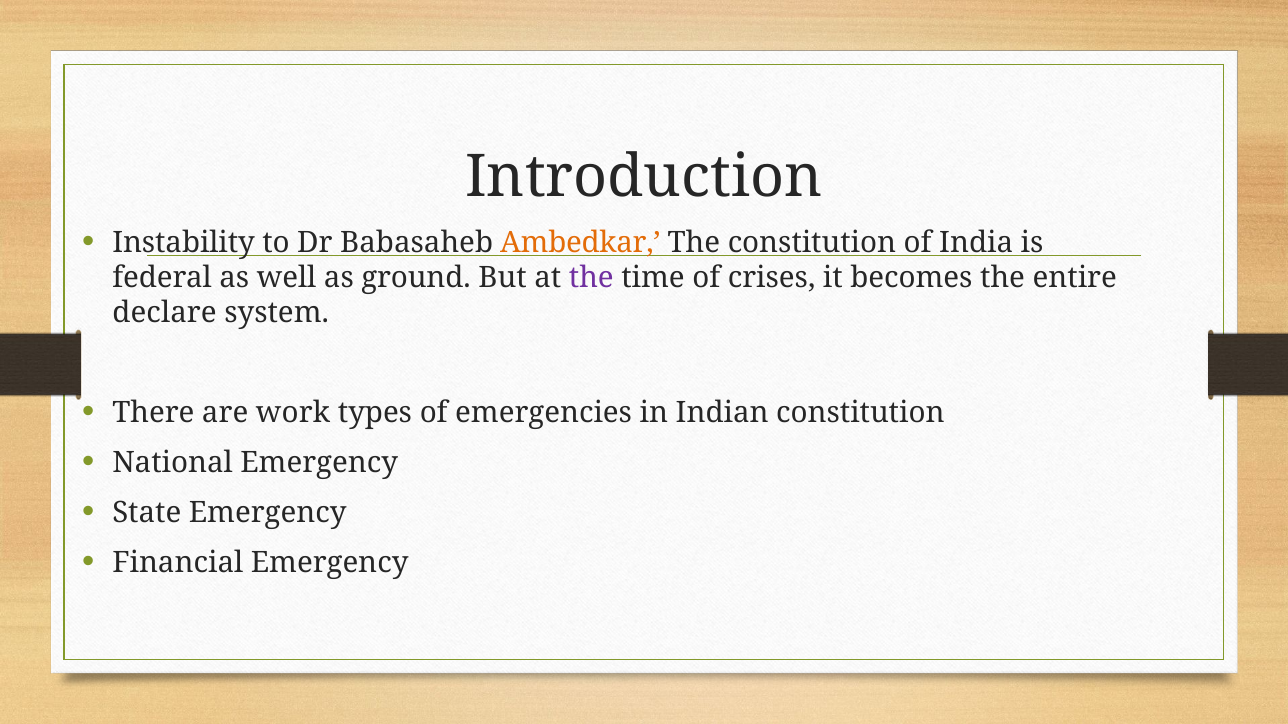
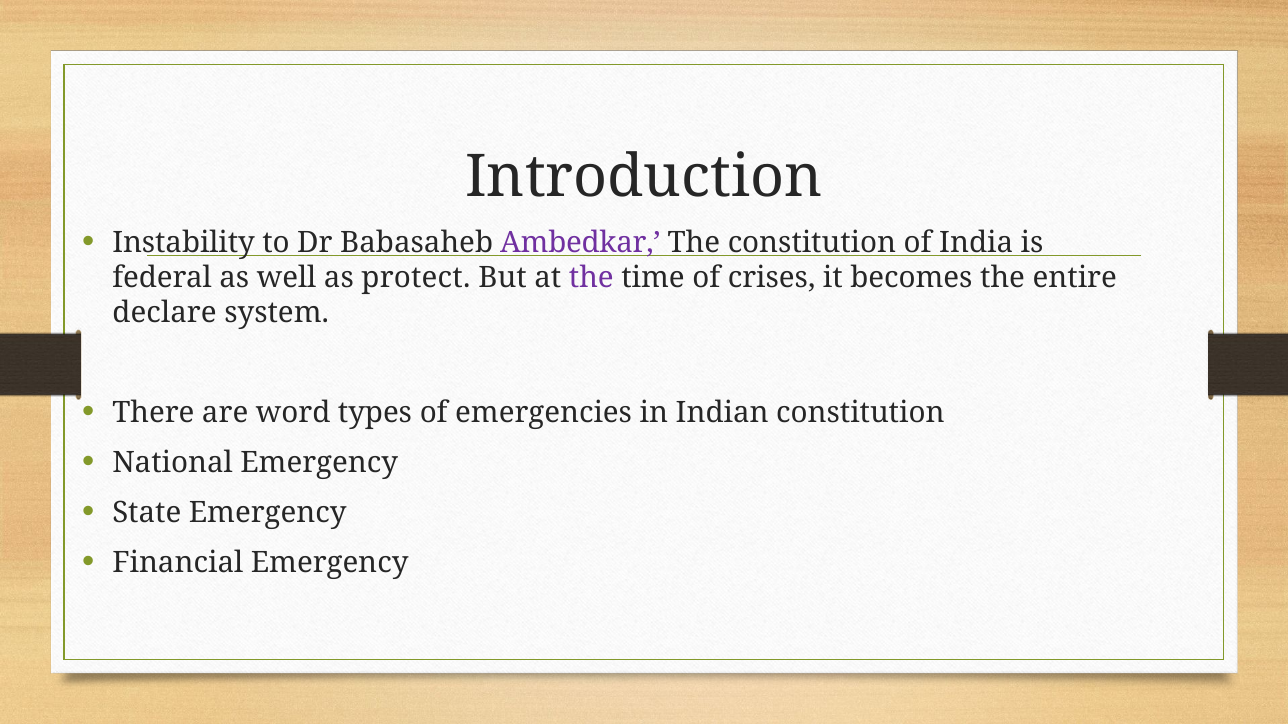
Ambedkar colour: orange -> purple (581, 243)
ground: ground -> protect (416, 278)
work: work -> word (293, 413)
